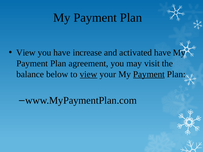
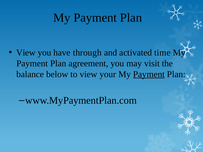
increase: increase -> through (87, 53)
activated have: have -> time (162, 53)
view underline: present -> none (89, 74)
